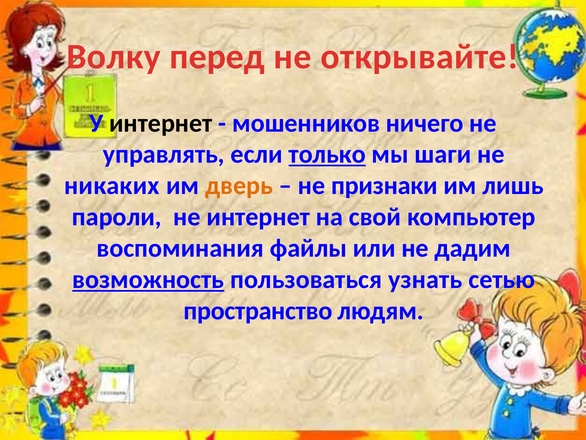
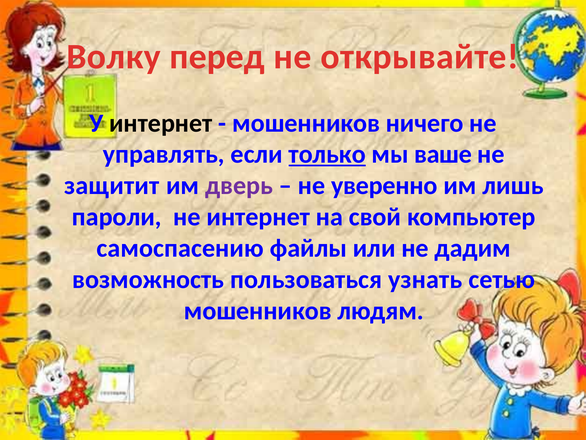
шаги: шаги -> ваше (443, 154)
никаких: никаких -> защитит (112, 185)
дверь colour: orange -> purple (239, 185)
признаки: признаки -> уверенно (384, 185)
воспоминания: воспоминания -> самоспасению (180, 248)
возможность underline: present -> none (148, 279)
пространство: пространство -> мошенников (258, 310)
